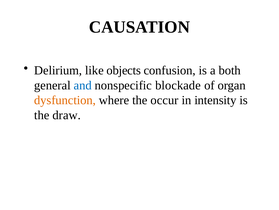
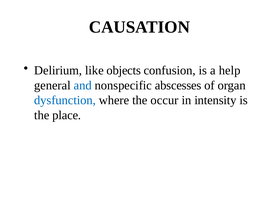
both: both -> help (230, 70)
blockade: blockade -> abscesses (178, 85)
dysfunction colour: orange -> blue (65, 100)
draw: draw -> place (67, 115)
